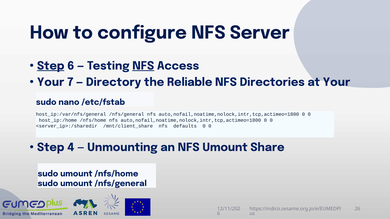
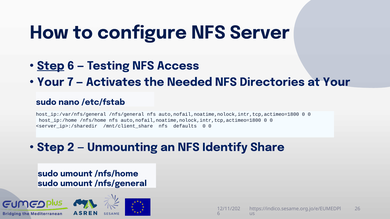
NFS underline: present -> none (143, 66)
Directory: Directory -> Activates (114, 82)
Reliable: Reliable -> Needed (190, 82)
4: 4 -> 2 (71, 148)
NFS Umount: Umount -> Identify (225, 148)
